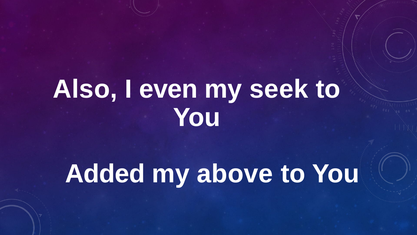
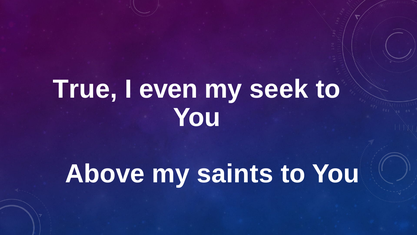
Also: Also -> True (85, 89)
Added: Added -> Above (105, 174)
above: above -> saints (235, 174)
